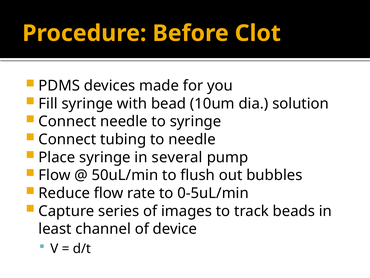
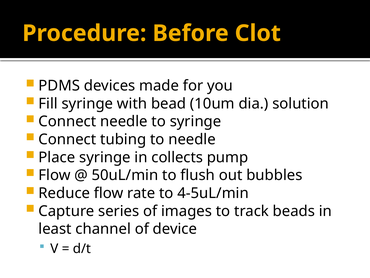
several: several -> collects (177, 157)
0-5uL/min: 0-5uL/min -> 4-5uL/min (213, 193)
